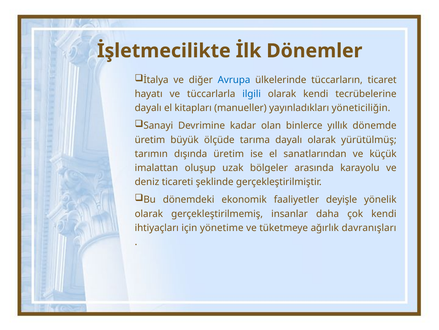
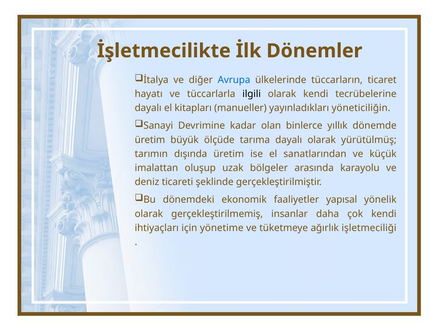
ilgili colour: blue -> black (252, 94)
deyişle: deyişle -> yapısal (342, 199)
davranışları: davranışları -> işletmeciliği (369, 227)
